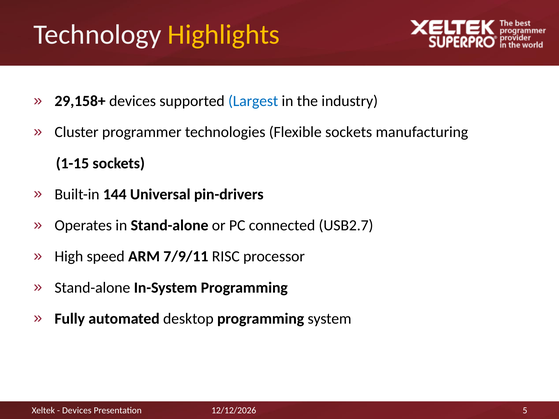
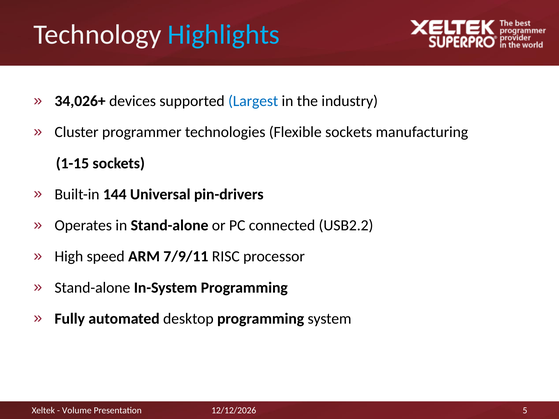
Highlights colour: yellow -> light blue (224, 35)
29,158+: 29,158+ -> 34,026+ (80, 101)
USB2.7: USB2.7 -> USB2.2 (346, 226)
Devices: Devices -> Volume (77, 411)
